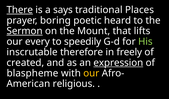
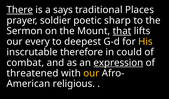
boring: boring -> soldier (55, 20)
heard: heard -> sharp (118, 20)
Sermon underline: present -> none (25, 31)
that underline: none -> present (122, 31)
speedily: speedily -> deepest (83, 42)
His colour: light green -> yellow (145, 42)
freely: freely -> could (129, 52)
created: created -> combat (25, 63)
blaspheme: blaspheme -> threatened (33, 73)
